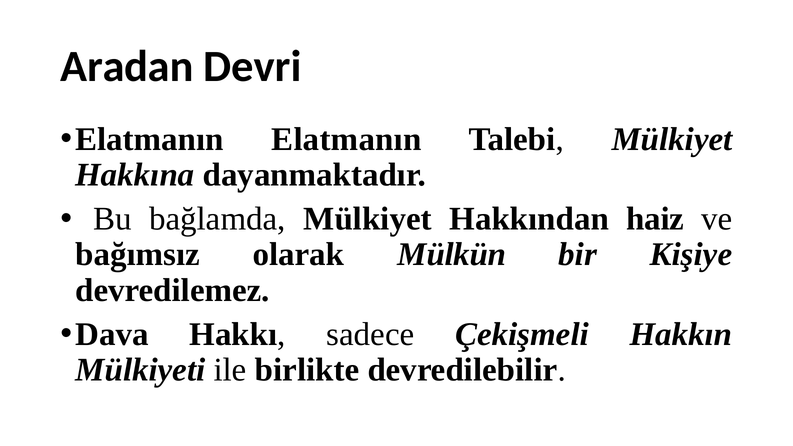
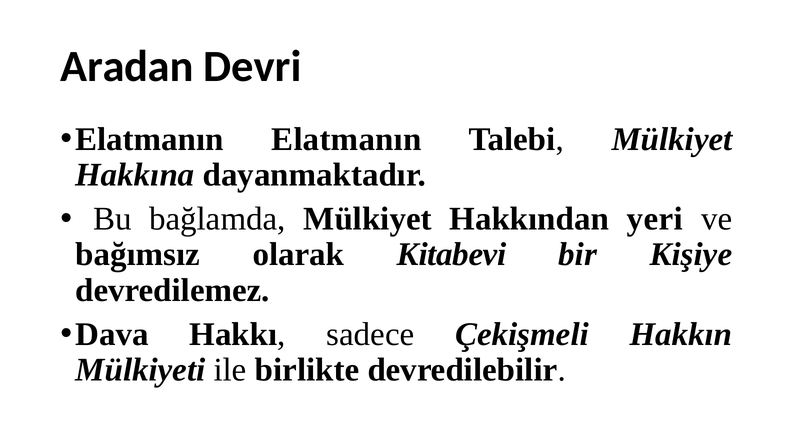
haiz: haiz -> yeri (655, 219)
Mülkün: Mülkün -> Kitabevi (452, 255)
